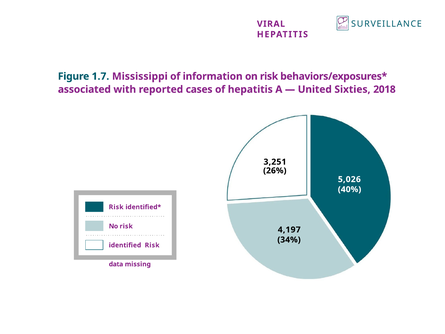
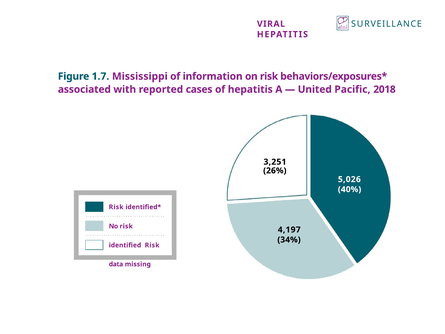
Sixties: Sixties -> Pacific (352, 89)
